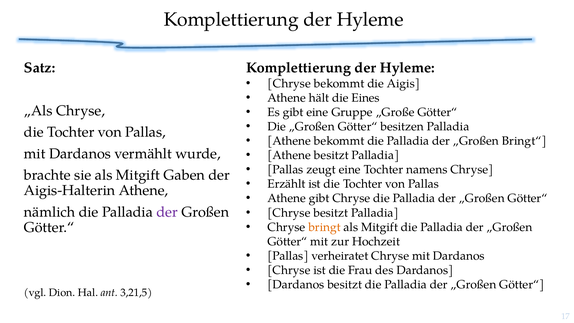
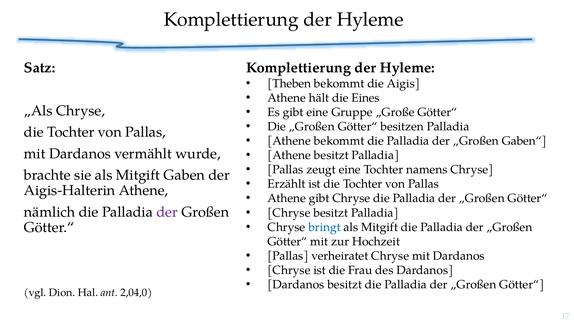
Chryse: Chryse -> Theben (289, 83)
Bringt“: Bringt“ -> Gaben“ (524, 141)
bringt colour: orange -> blue (324, 227)
3,21,5: 3,21,5 -> 2,04,0 (136, 293)
